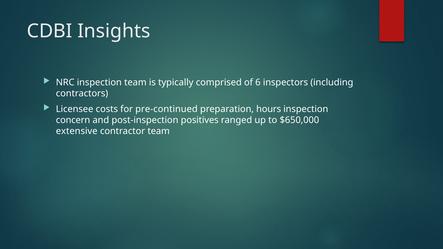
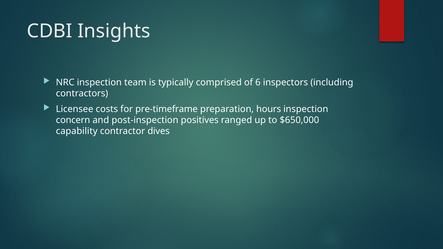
pre-continued: pre-continued -> pre-timeframe (167, 109)
extensive: extensive -> capability (77, 131)
contractor team: team -> dives (159, 131)
